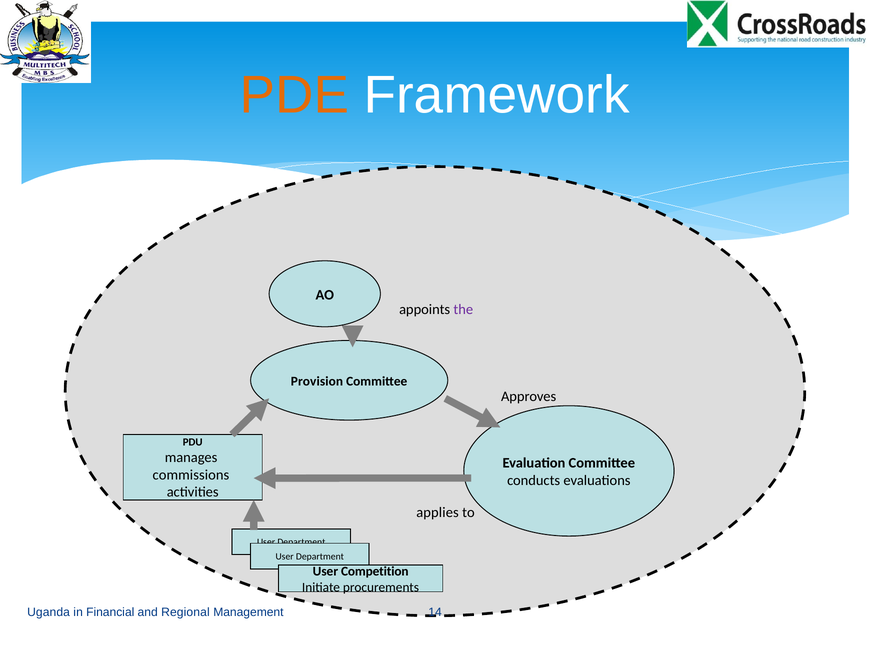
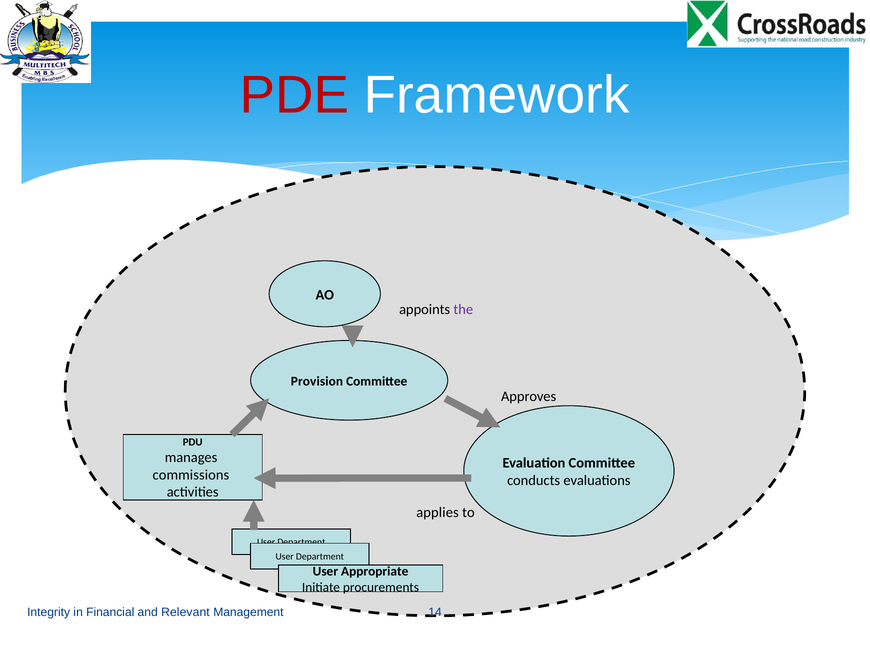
PDE colour: orange -> red (294, 95)
Competition: Competition -> Appropriate (375, 572)
Uganda: Uganda -> Integrity (49, 613)
Regional: Regional -> Relevant (185, 613)
